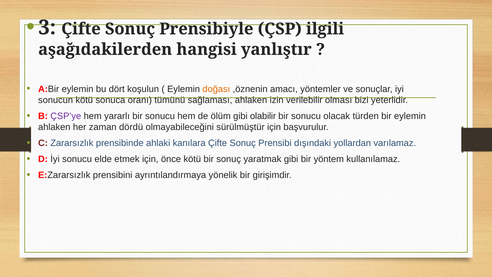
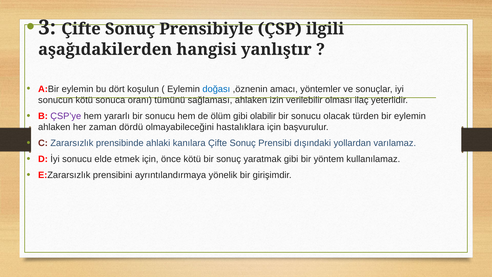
doğası colour: orange -> blue (216, 89)
bizi: bizi -> ilaç (362, 100)
sürülmüştür: sürülmüştür -> hastalıklara (240, 127)
